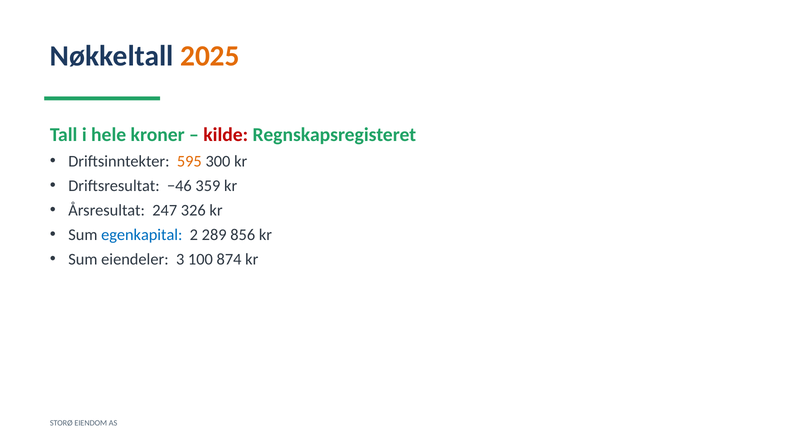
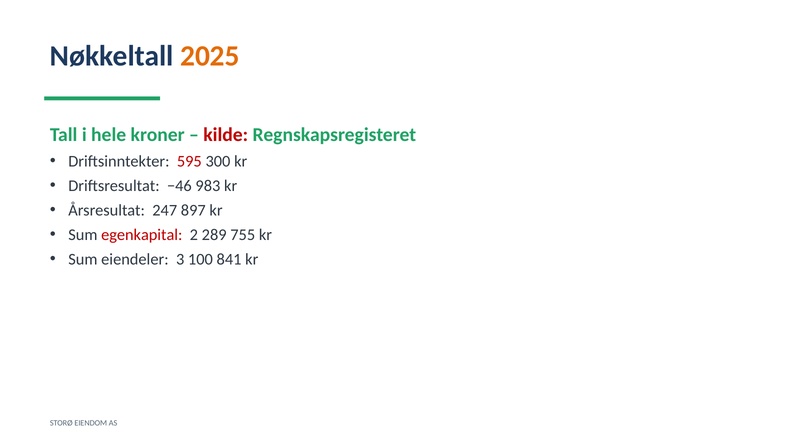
595 colour: orange -> red (189, 161)
359: 359 -> 983 (208, 186)
326: 326 -> 897 (193, 211)
egenkapital colour: blue -> red (142, 235)
856: 856 -> 755 (243, 235)
874: 874 -> 841 (229, 260)
